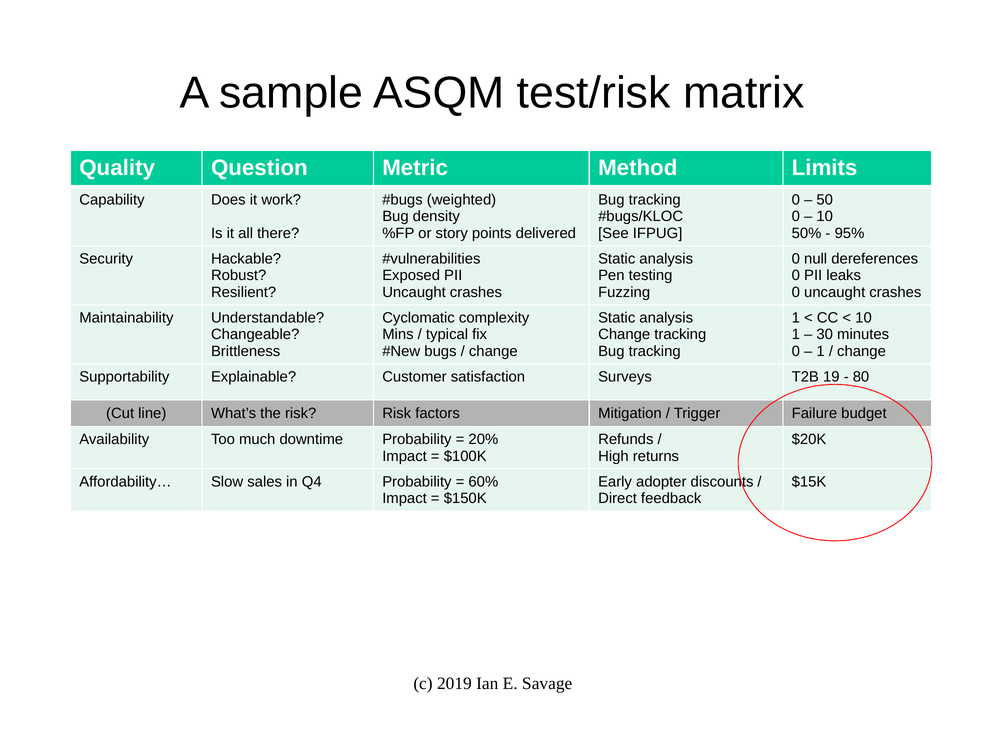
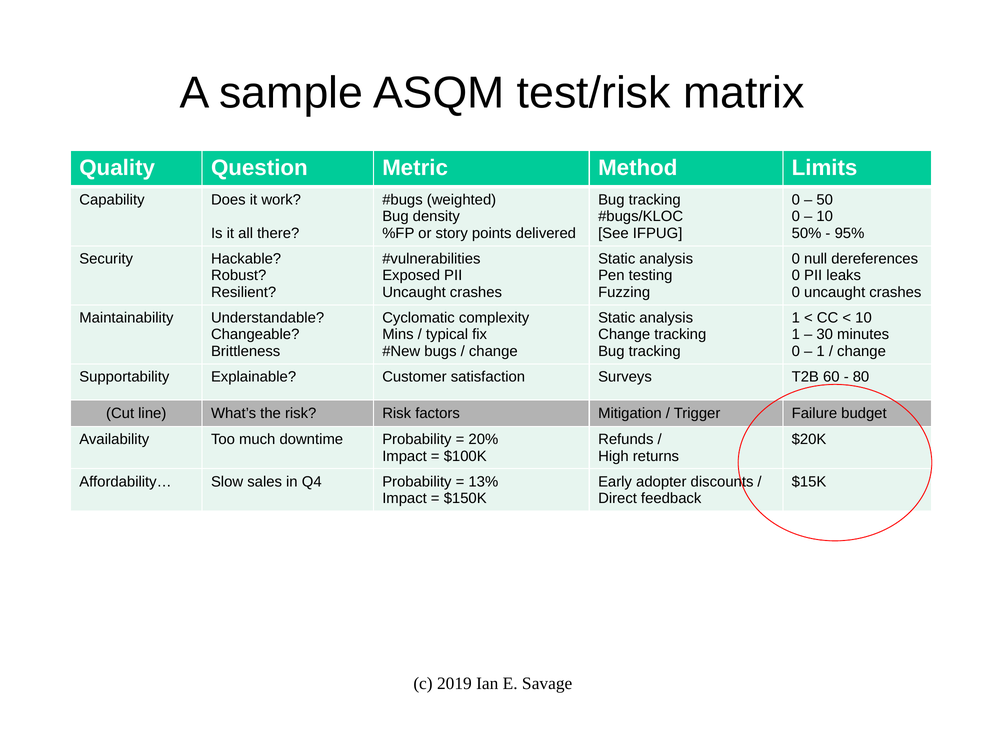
19: 19 -> 60 (831, 377)
60%: 60% -> 13% (483, 482)
